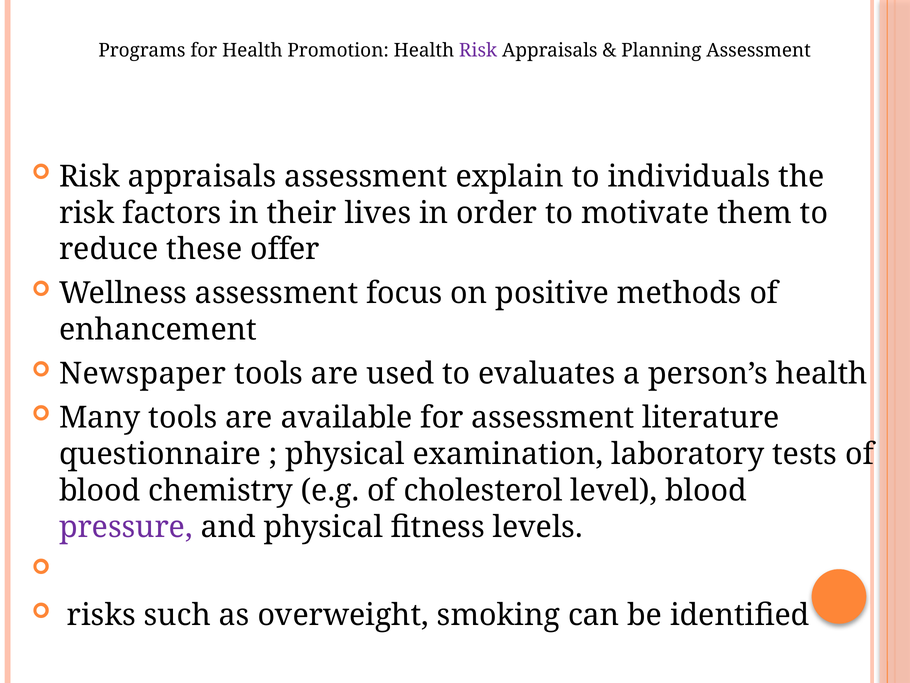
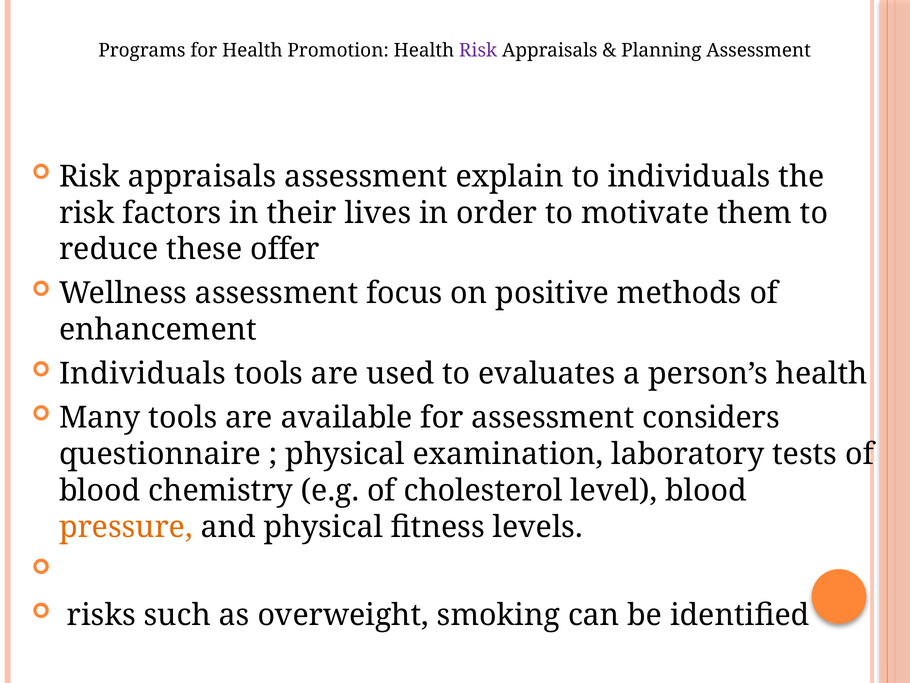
Newspaper: Newspaper -> Individuals (143, 374)
literature: literature -> considers (711, 418)
pressure colour: purple -> orange (126, 527)
